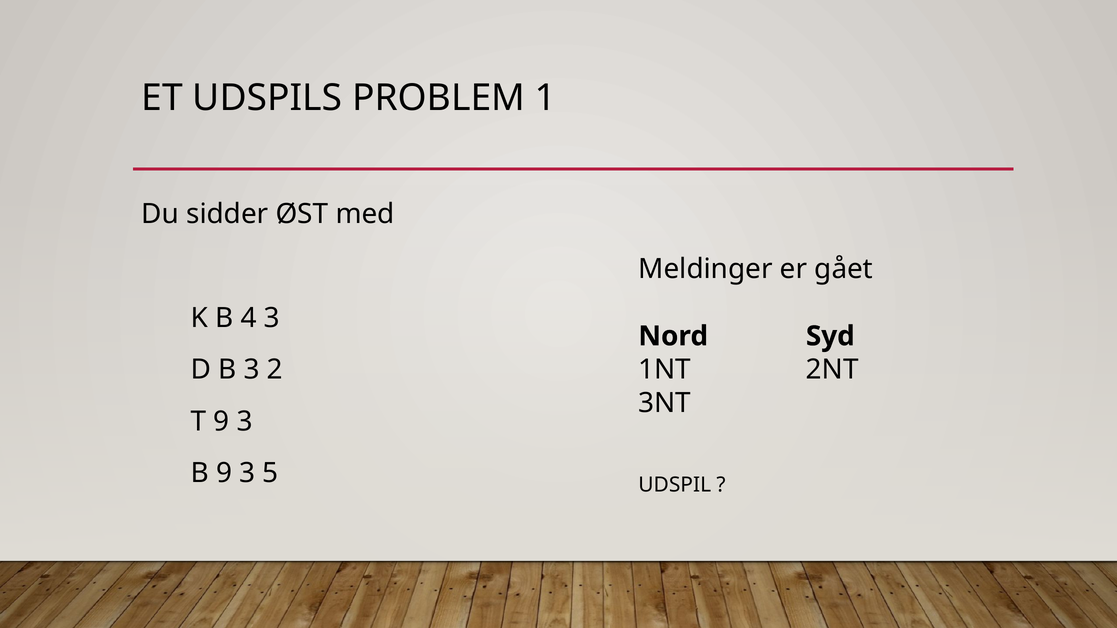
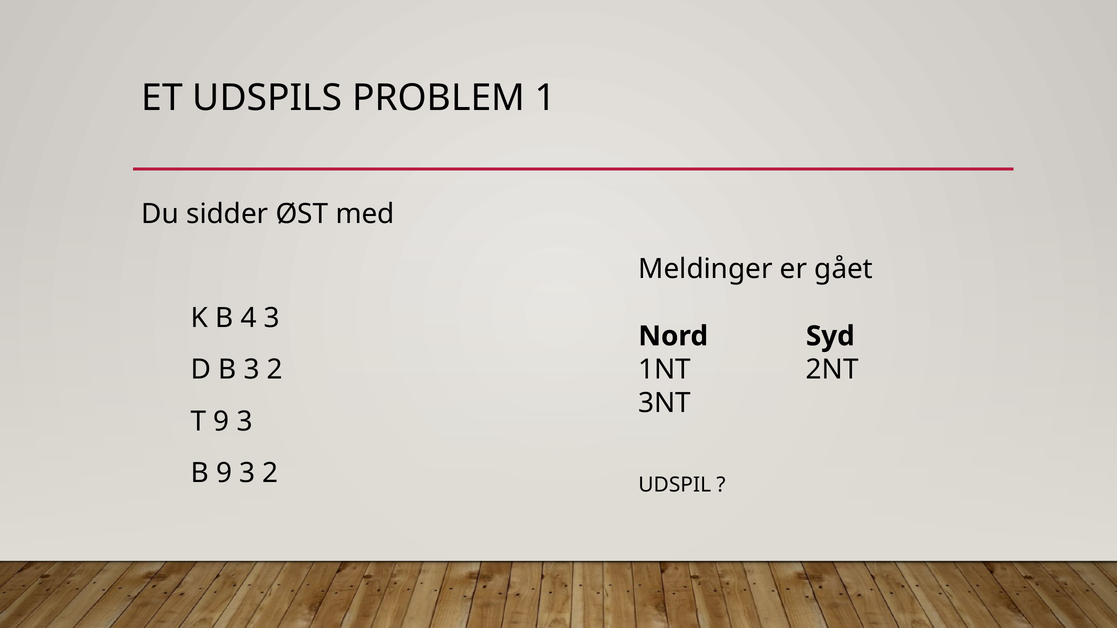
9 3 5: 5 -> 2 (270, 474)
